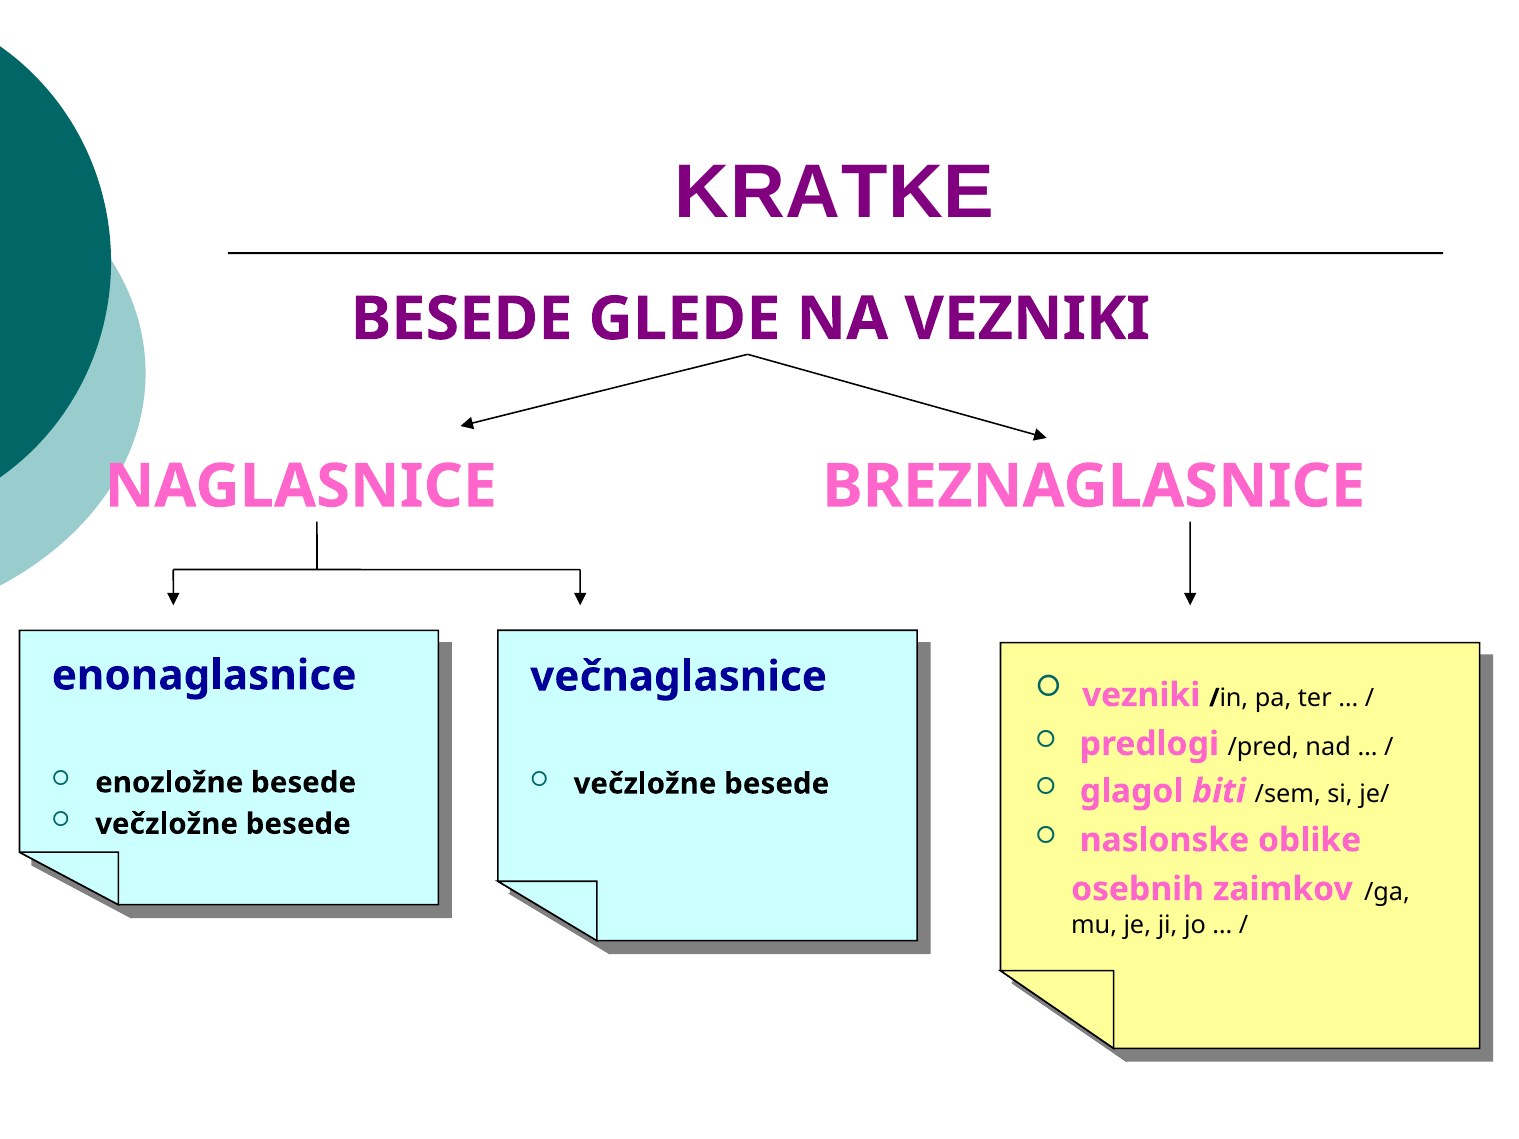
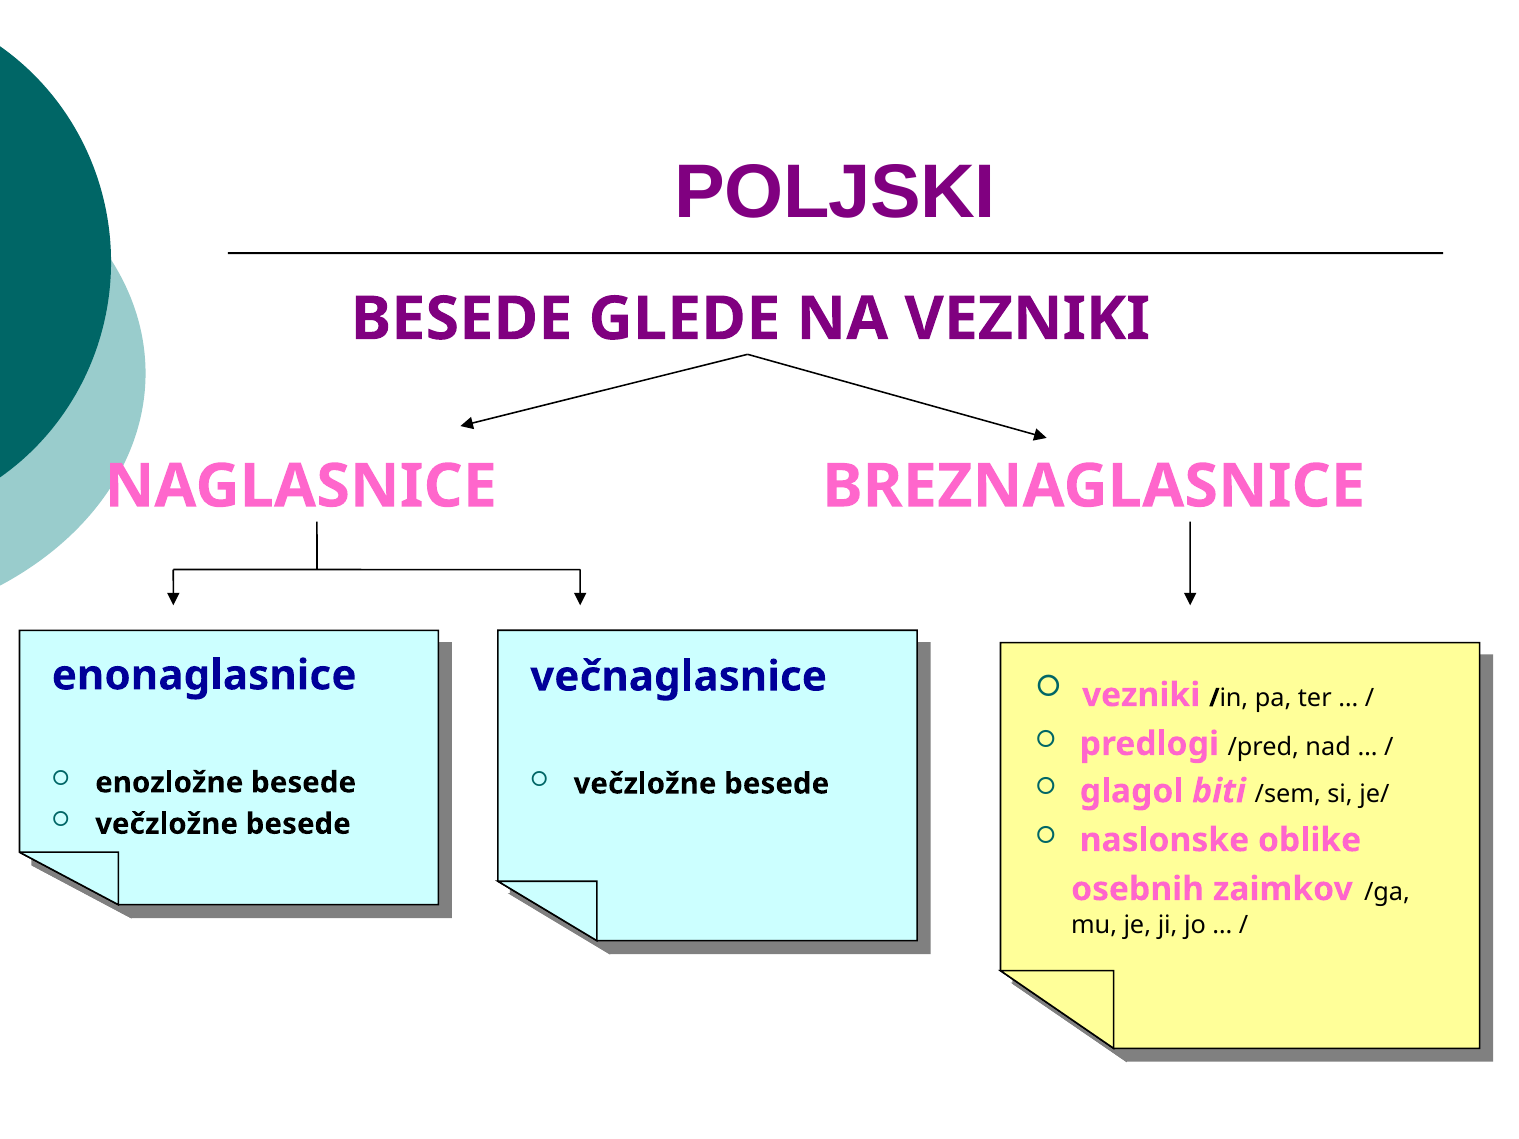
KRATKE: KRATKE -> POLJSKI (835, 192)
